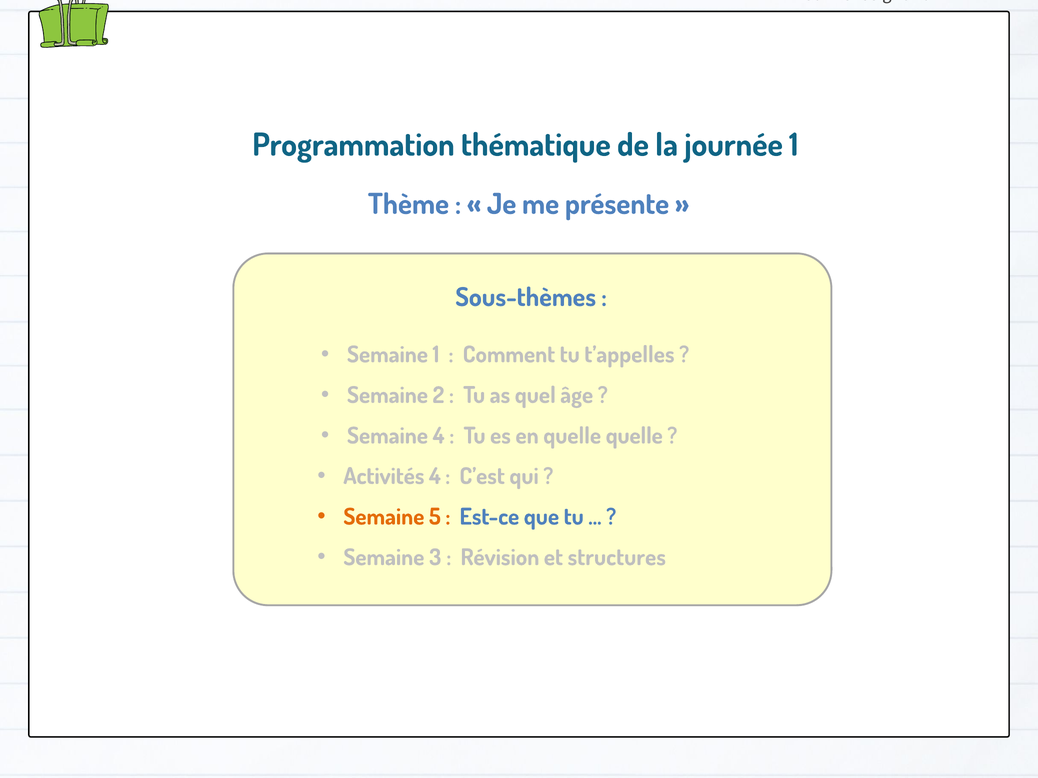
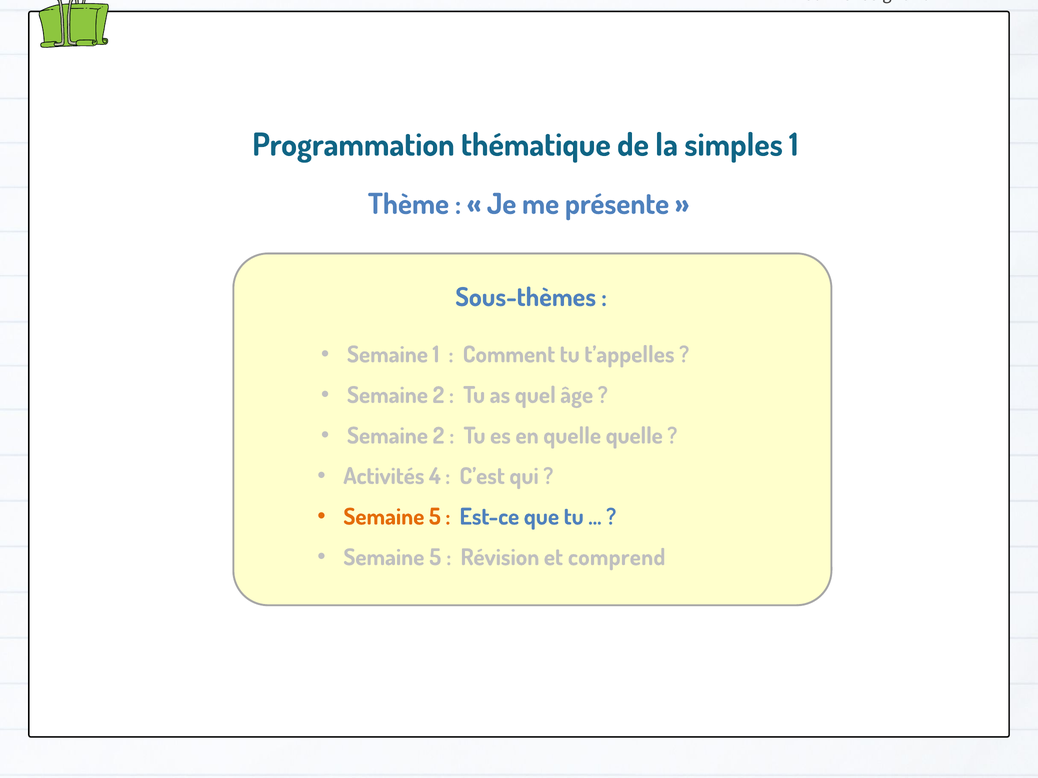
journée: journée -> simples (734, 145)
4: 4 -> 2 (439, 436)
3: 3 -> 5 (435, 558)
structures: structures -> comprend (617, 558)
